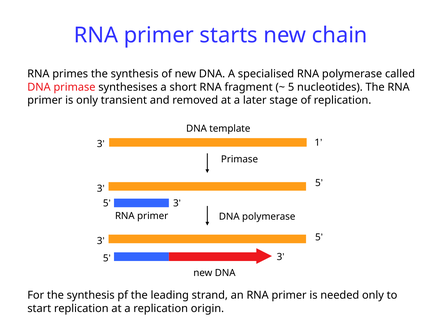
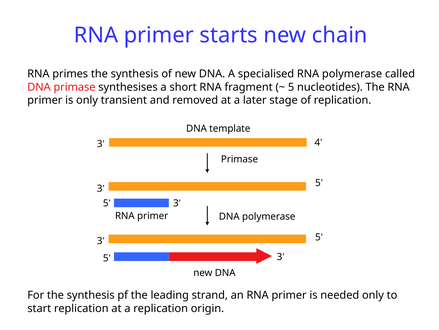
1: 1 -> 4 (317, 142)
